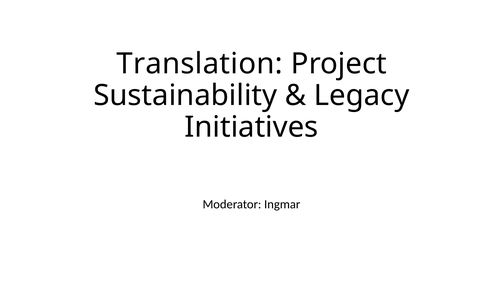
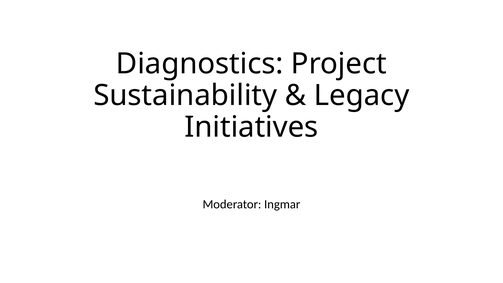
Translation: Translation -> Diagnostics (200, 64)
